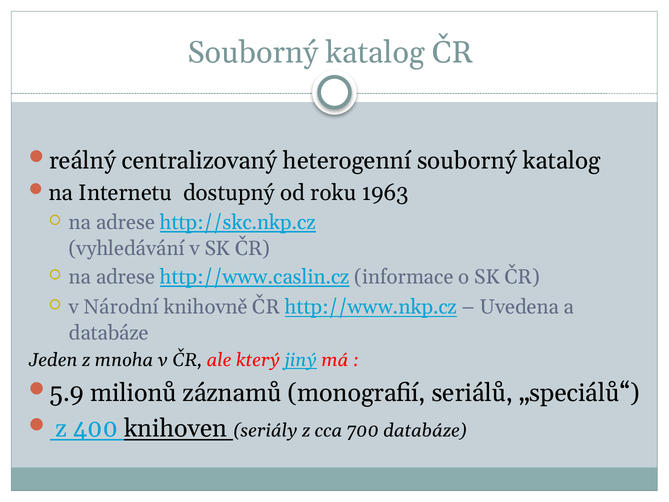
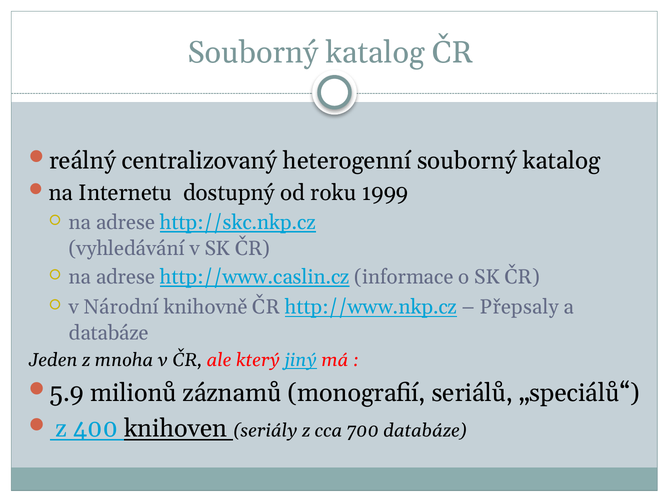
1963: 1963 -> 1999 (385, 193)
Uvedena: Uvedena -> Přepsaly (519, 307)
